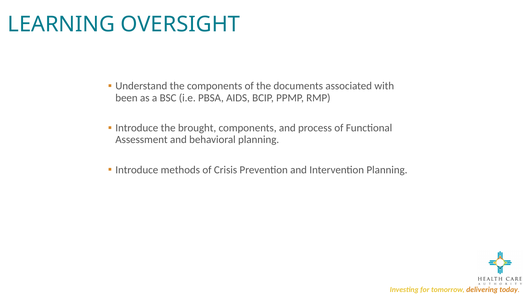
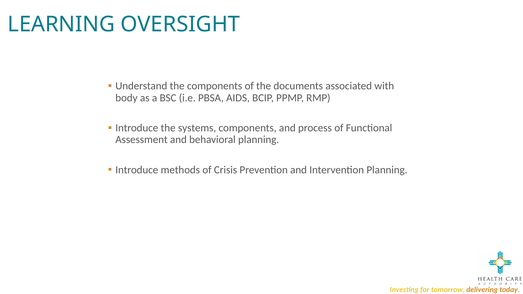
been: been -> body (126, 98)
brought: brought -> systems (197, 128)
